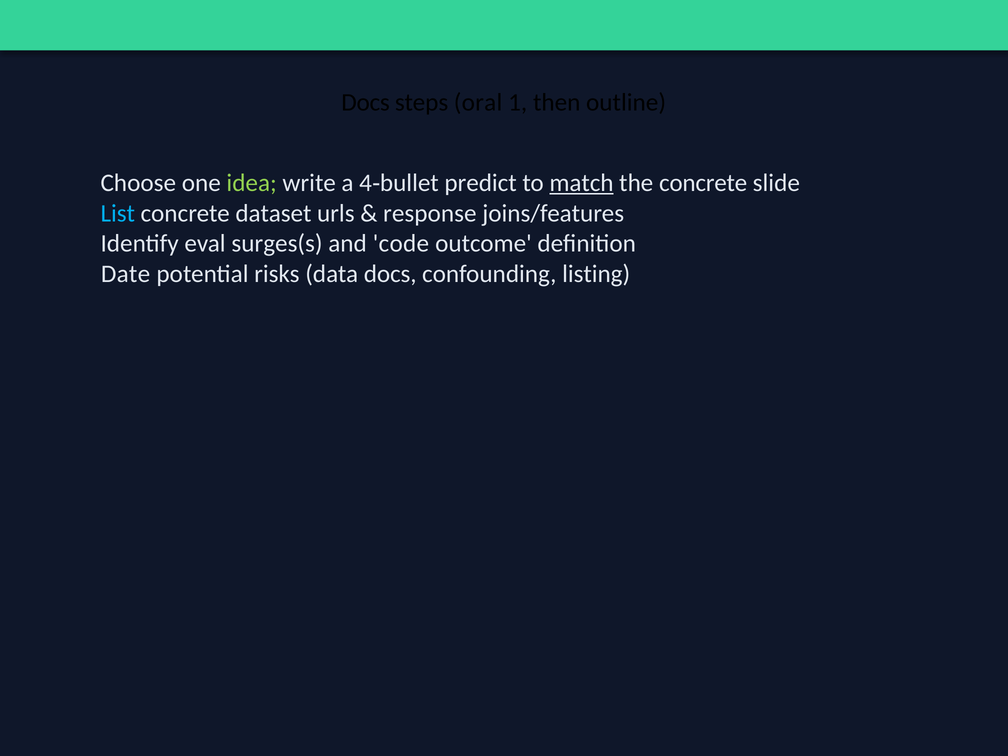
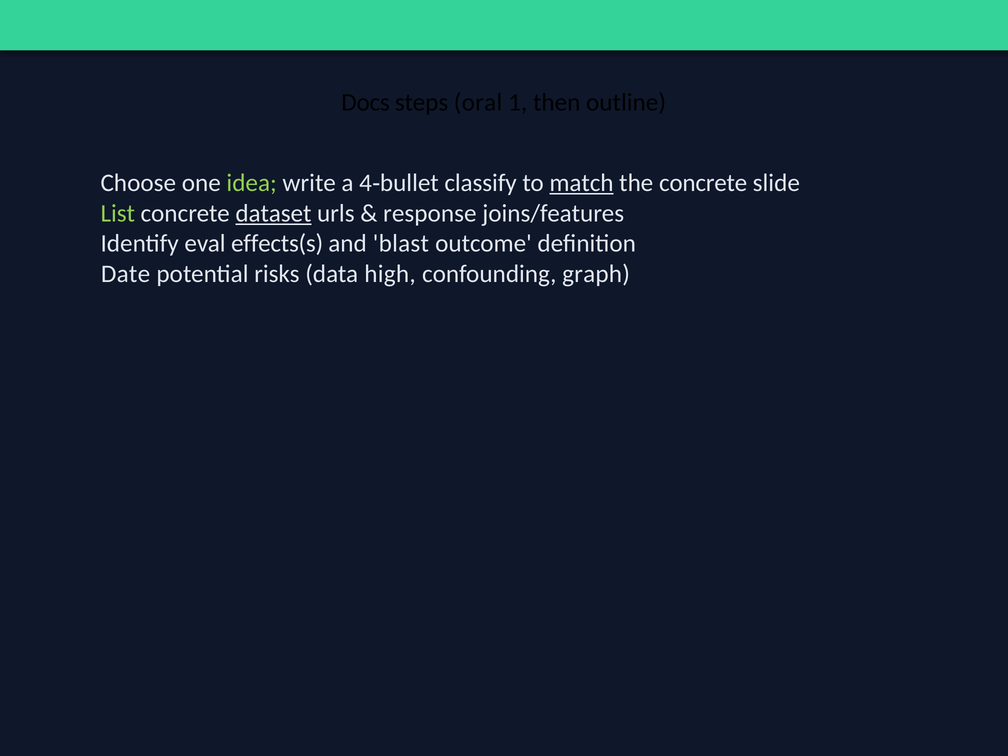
predict: predict -> classify (481, 183)
List colour: light blue -> light green (118, 213)
dataset underline: none -> present (273, 213)
surges(s: surges(s -> effects(s (277, 244)
code: code -> blast (401, 244)
data docs: docs -> high (390, 274)
listing: listing -> graph (596, 274)
